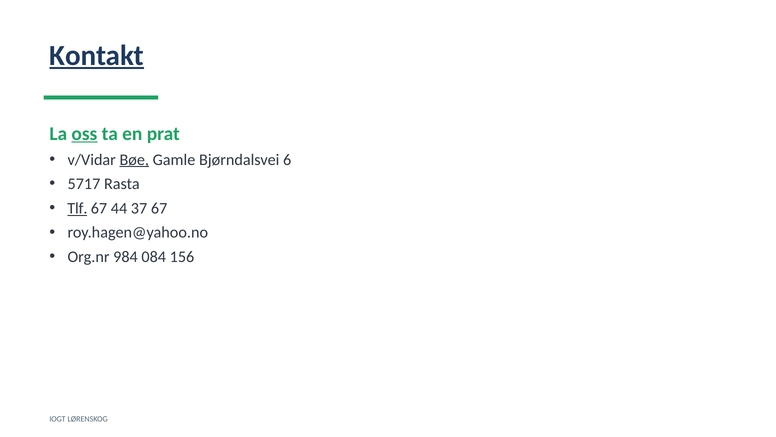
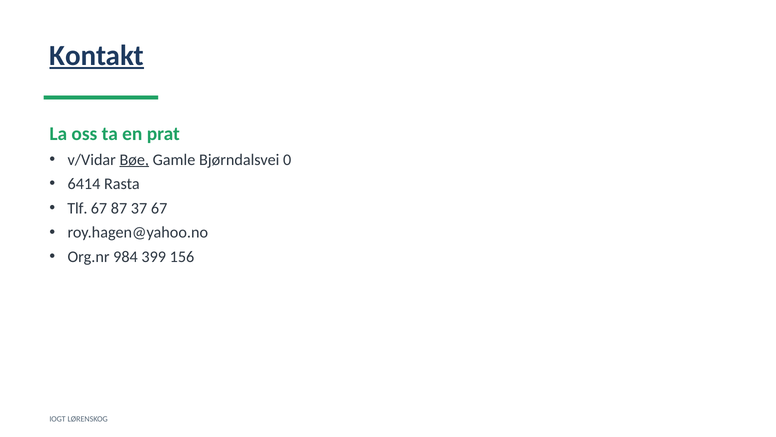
oss underline: present -> none (84, 134)
6: 6 -> 0 (287, 160)
5717: 5717 -> 6414 (84, 184)
Tlf underline: present -> none (77, 208)
44: 44 -> 87 (119, 208)
084: 084 -> 399 (154, 257)
